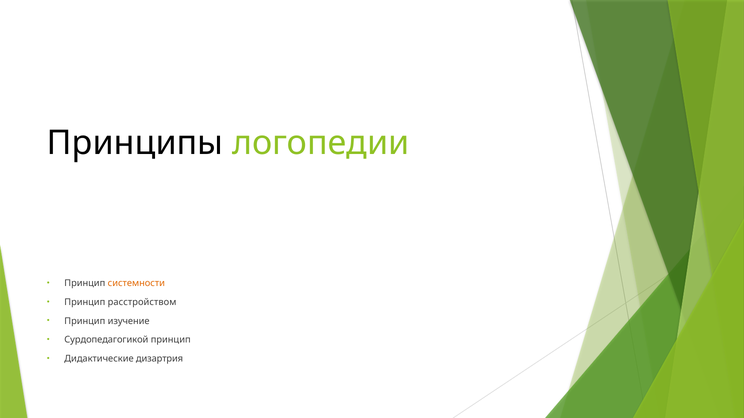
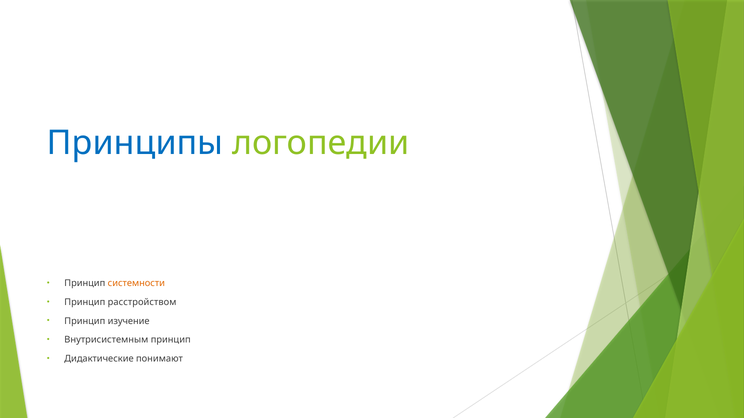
Принципы colour: black -> blue (135, 143)
Сурдопедагогикой: Сурдопедагогикой -> Внутрисистемным (106, 340)
дизартрия: дизартрия -> понимают (159, 359)
